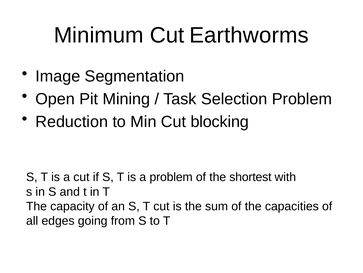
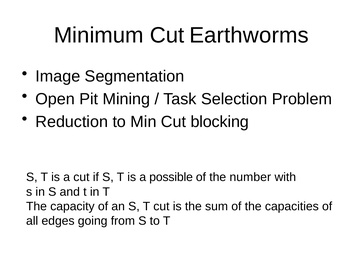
a problem: problem -> possible (171, 177)
shortest: shortest -> number (250, 177)
